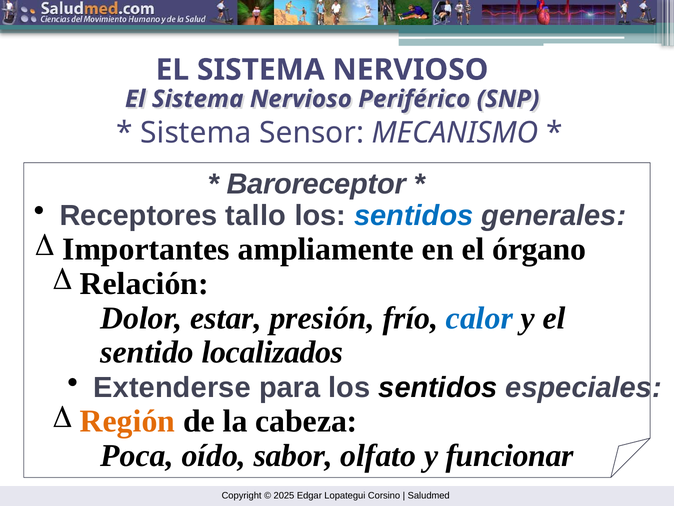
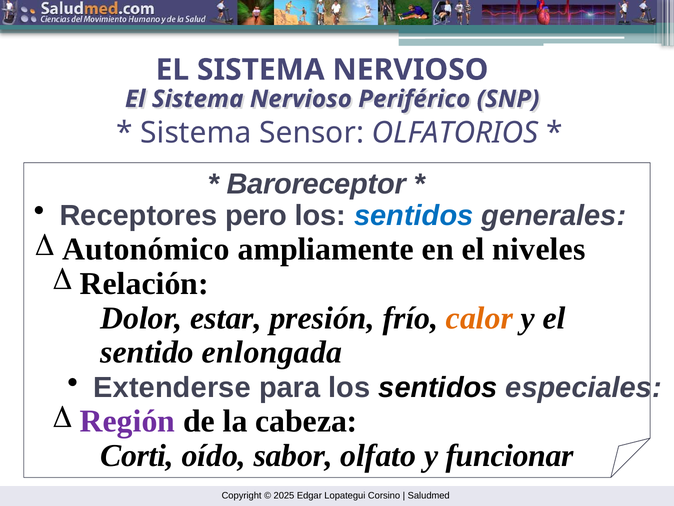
MECANISMO: MECANISMO -> OLFATORIOS (455, 133)
tallo: tallo -> pero (256, 216)
Importantes: Importantes -> Autonómico (146, 249)
órgano: órgano -> niveles (539, 249)
calor colour: blue -> orange (480, 318)
localizados: localizados -> enlongada (272, 352)
Región colour: orange -> purple (128, 421)
Poca: Poca -> Corti (137, 455)
